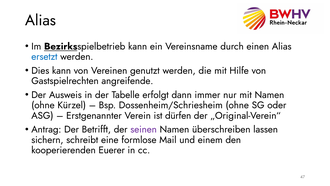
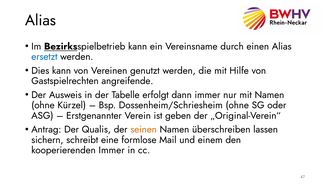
dürfen: dürfen -> geben (178, 115)
Betrifft: Betrifft -> Qualis (96, 129)
seinen colour: purple -> orange (144, 129)
kooperierenden Euerer: Euerer -> Immer (112, 150)
